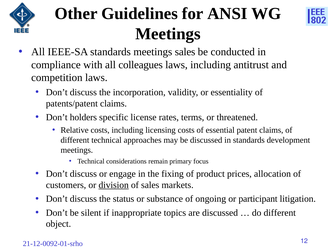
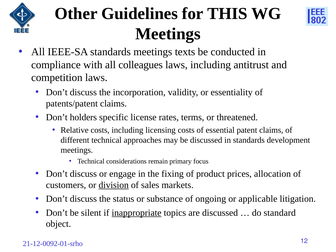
ANSI: ANSI -> THIS (227, 14)
meetings sales: sales -> texts (185, 52)
participant: participant -> applicable (258, 199)
inappropriate underline: none -> present (137, 213)
do different: different -> standard (280, 213)
